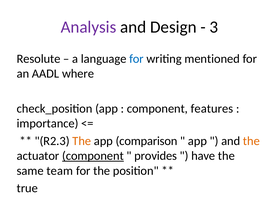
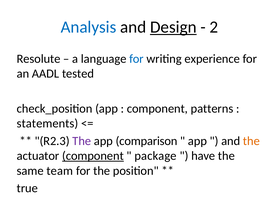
Analysis colour: purple -> blue (88, 27)
Design underline: none -> present (173, 27)
3: 3 -> 2 (214, 27)
mentioned: mentioned -> experience (212, 59)
where: where -> tested (78, 73)
features: features -> patterns (212, 108)
importance: importance -> statements (48, 123)
The colour: orange -> purple (82, 140)
provides: provides -> package (156, 155)
